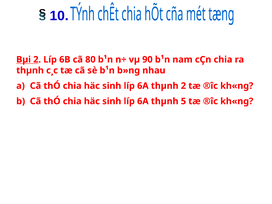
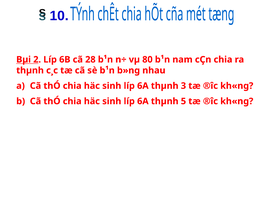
80: 80 -> 28 (90, 60)
90: 90 -> 80 (147, 60)
thµnh 2: 2 -> 3 (183, 86)
